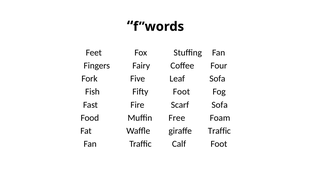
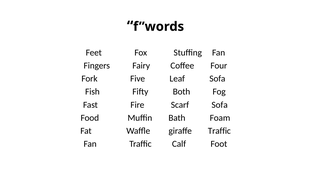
Fifty Foot: Foot -> Both (182, 92)
Free: Free -> Bath (177, 118)
